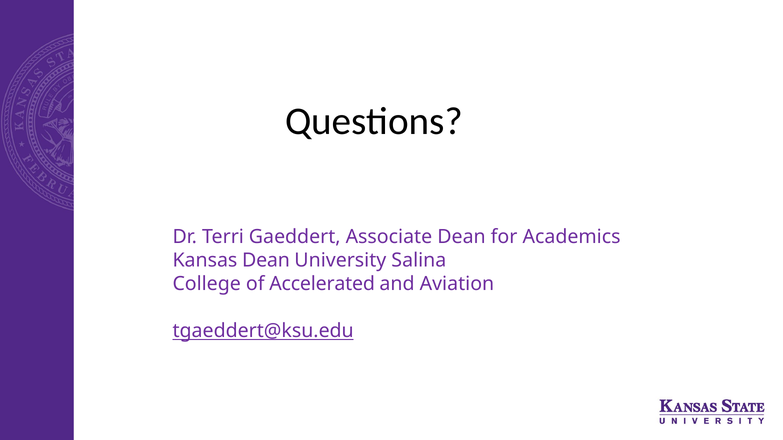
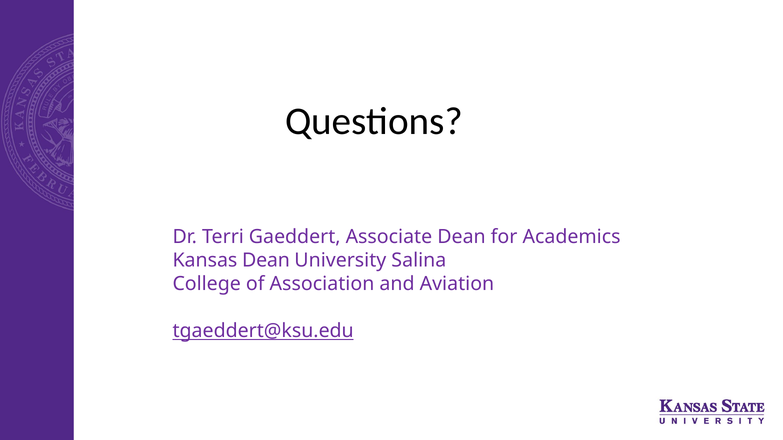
Accelerated: Accelerated -> Association (322, 284)
